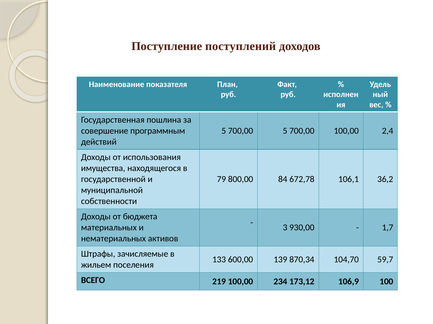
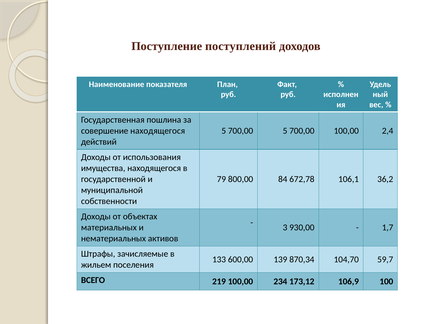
совершение программным: программным -> находящегося (158, 131)
бюджета: бюджета -> объектах (140, 217)
